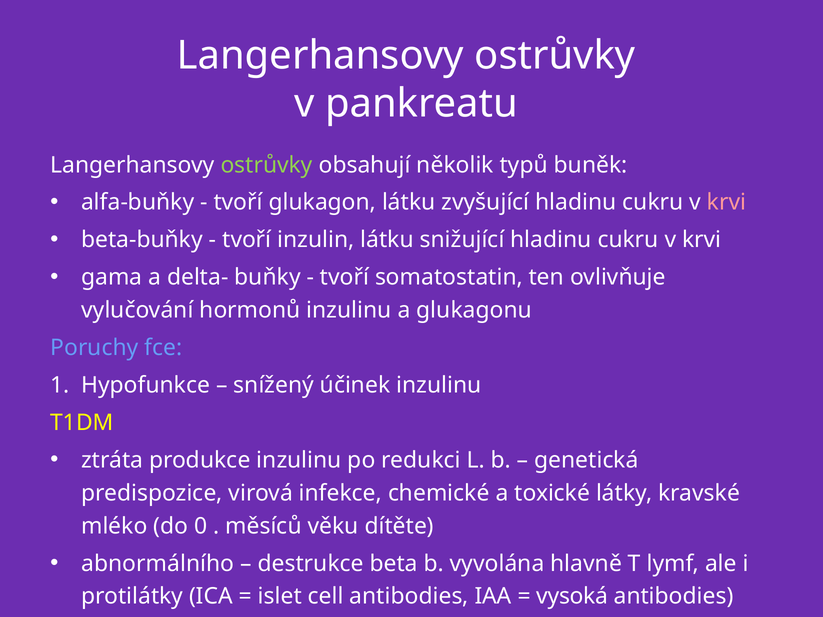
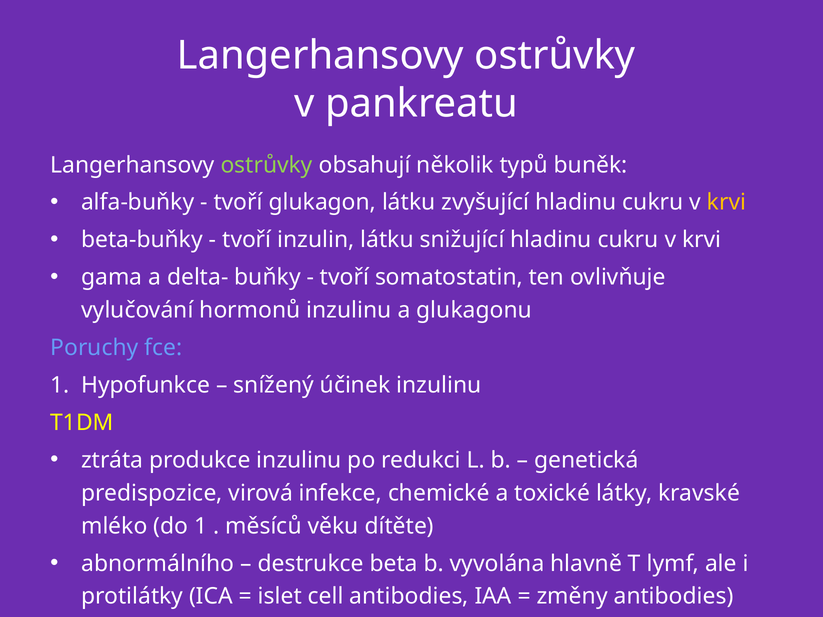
krvi colour: pink -> yellow (727, 203)
do 0: 0 -> 1 (201, 526)
vysoká: vysoká -> změny (572, 597)
